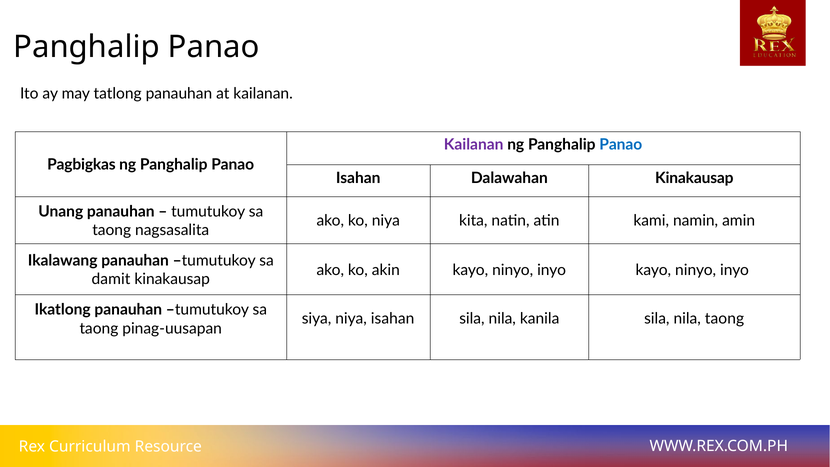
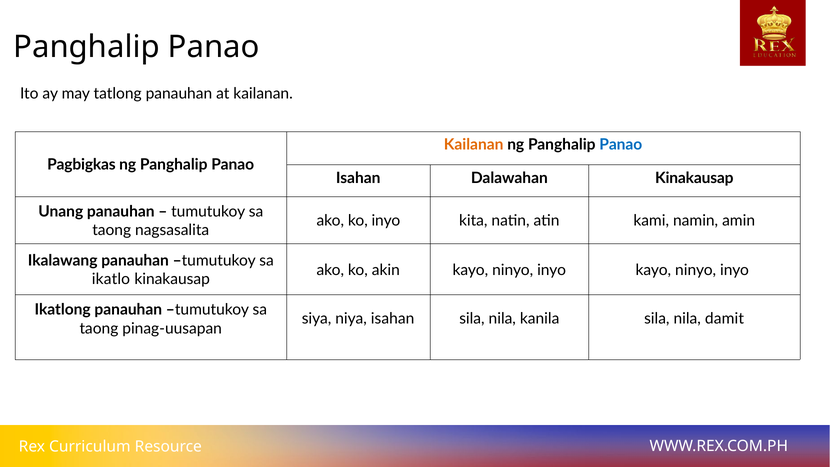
Kailanan colour: purple -> orange (474, 145)
ko niya: niya -> inyo (386, 221)
damit: damit -> ikatlo (111, 279)
nila taong: taong -> damit (724, 318)
